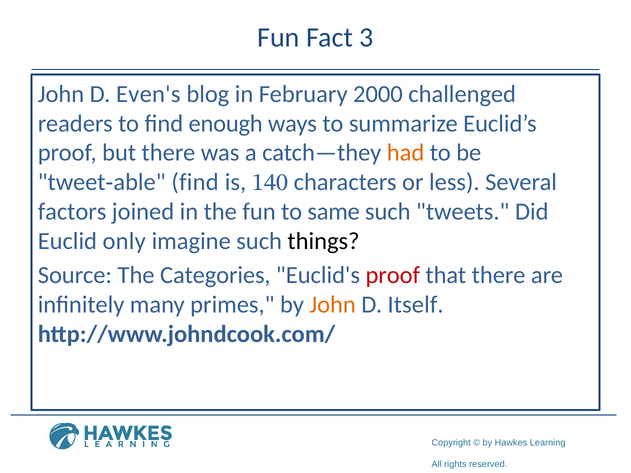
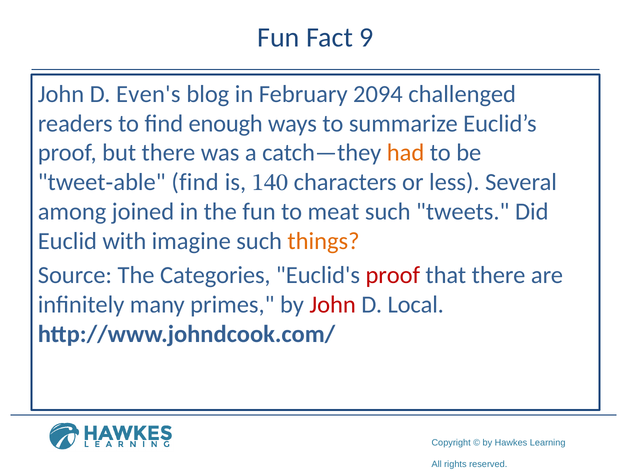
3: 3 -> 9 (366, 38)
2000: 2000 -> 2094 (378, 94)
factors: factors -> among (72, 212)
same: same -> meat (333, 212)
only: only -> with (124, 241)
things colour: black -> orange (323, 241)
John colour: orange -> red (333, 305)
Itself: Itself -> Local (416, 305)
